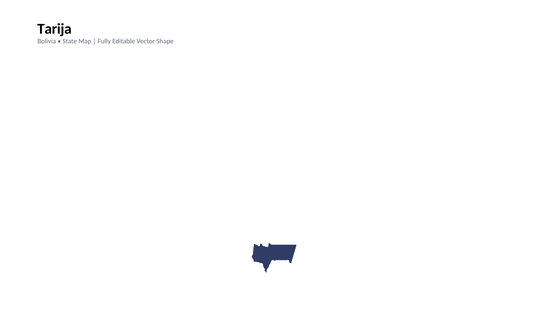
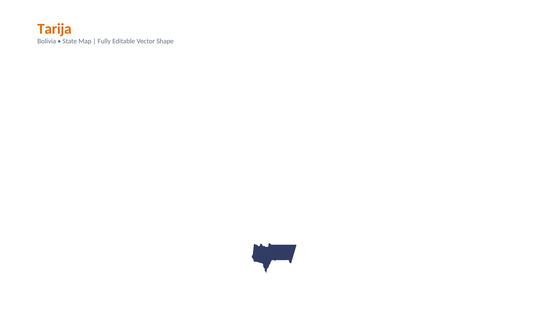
Tarija colour: black -> orange (54, 29)
